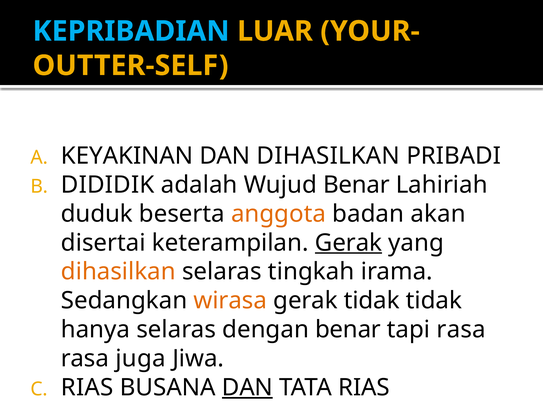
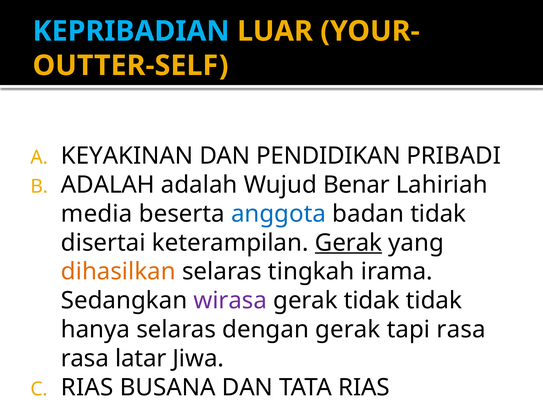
DAN DIHASILKAN: DIHASILKAN -> PENDIDIKAN (328, 156)
DIDIDIK: DIDIDIK -> ADALAH (108, 185)
duduk: duduk -> media (97, 214)
anggota colour: orange -> blue (279, 214)
badan akan: akan -> tidak (438, 214)
wirasa colour: orange -> purple (230, 301)
dengan benar: benar -> gerak (348, 330)
juga: juga -> latar (141, 359)
DAN underline: present -> none (247, 388)
